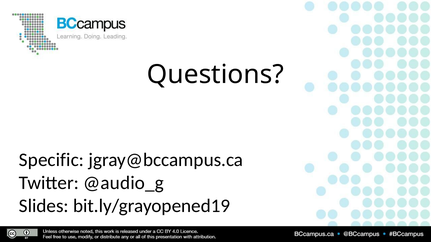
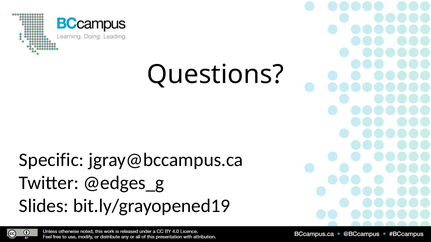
@audio_g: @audio_g -> @edges_g (124, 183)
